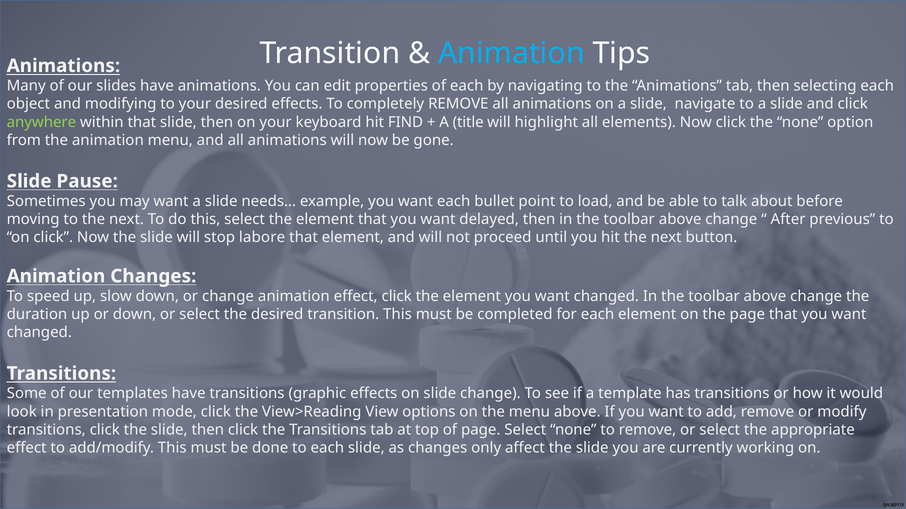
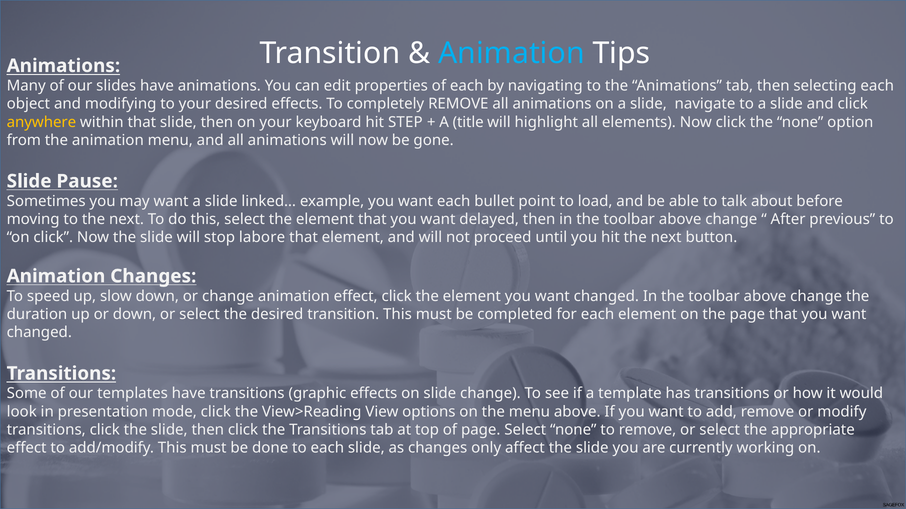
anywhere colour: light green -> yellow (41, 122)
FIND: FIND -> STEP (405, 122)
needs…: needs… -> linked… (269, 201)
